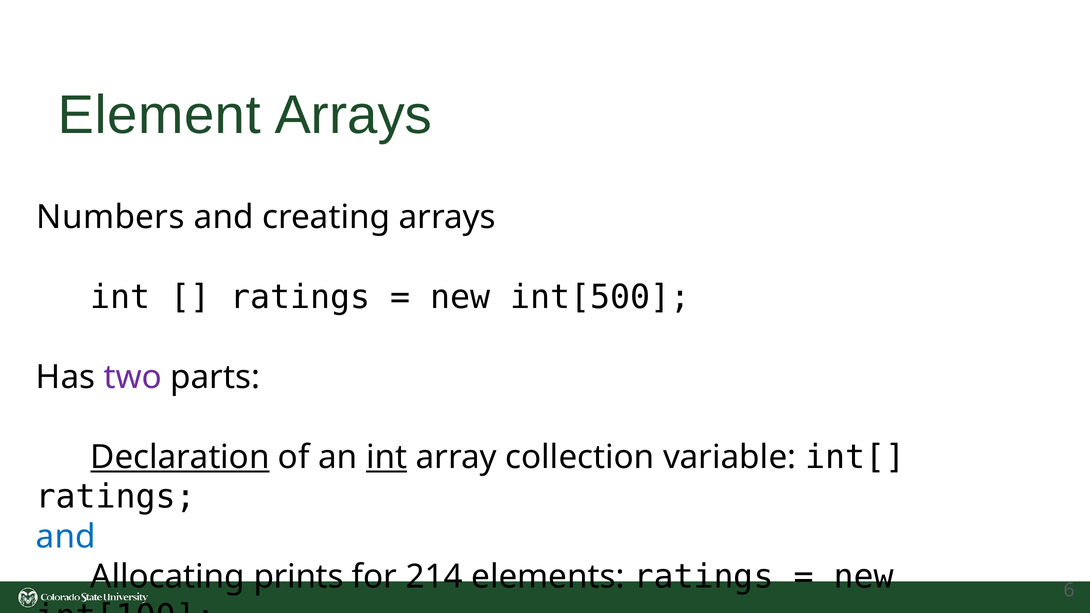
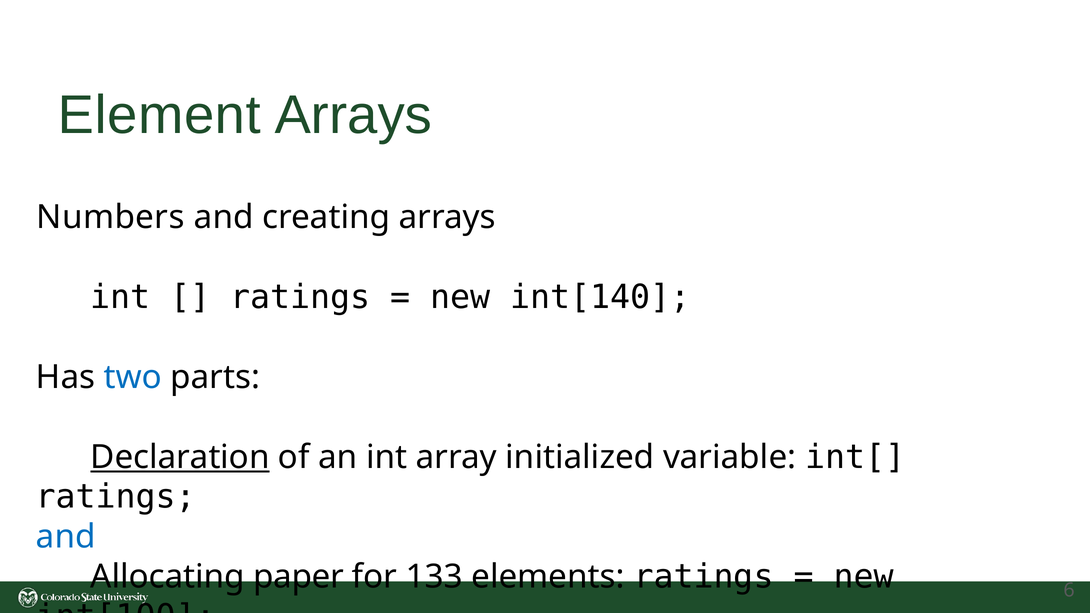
int[500: int[500 -> int[140 (600, 297)
two colour: purple -> blue (133, 377)
int underline: present -> none (387, 457)
collection: collection -> initialized (580, 457)
prints: prints -> paper (299, 577)
214: 214 -> 133 (434, 577)
